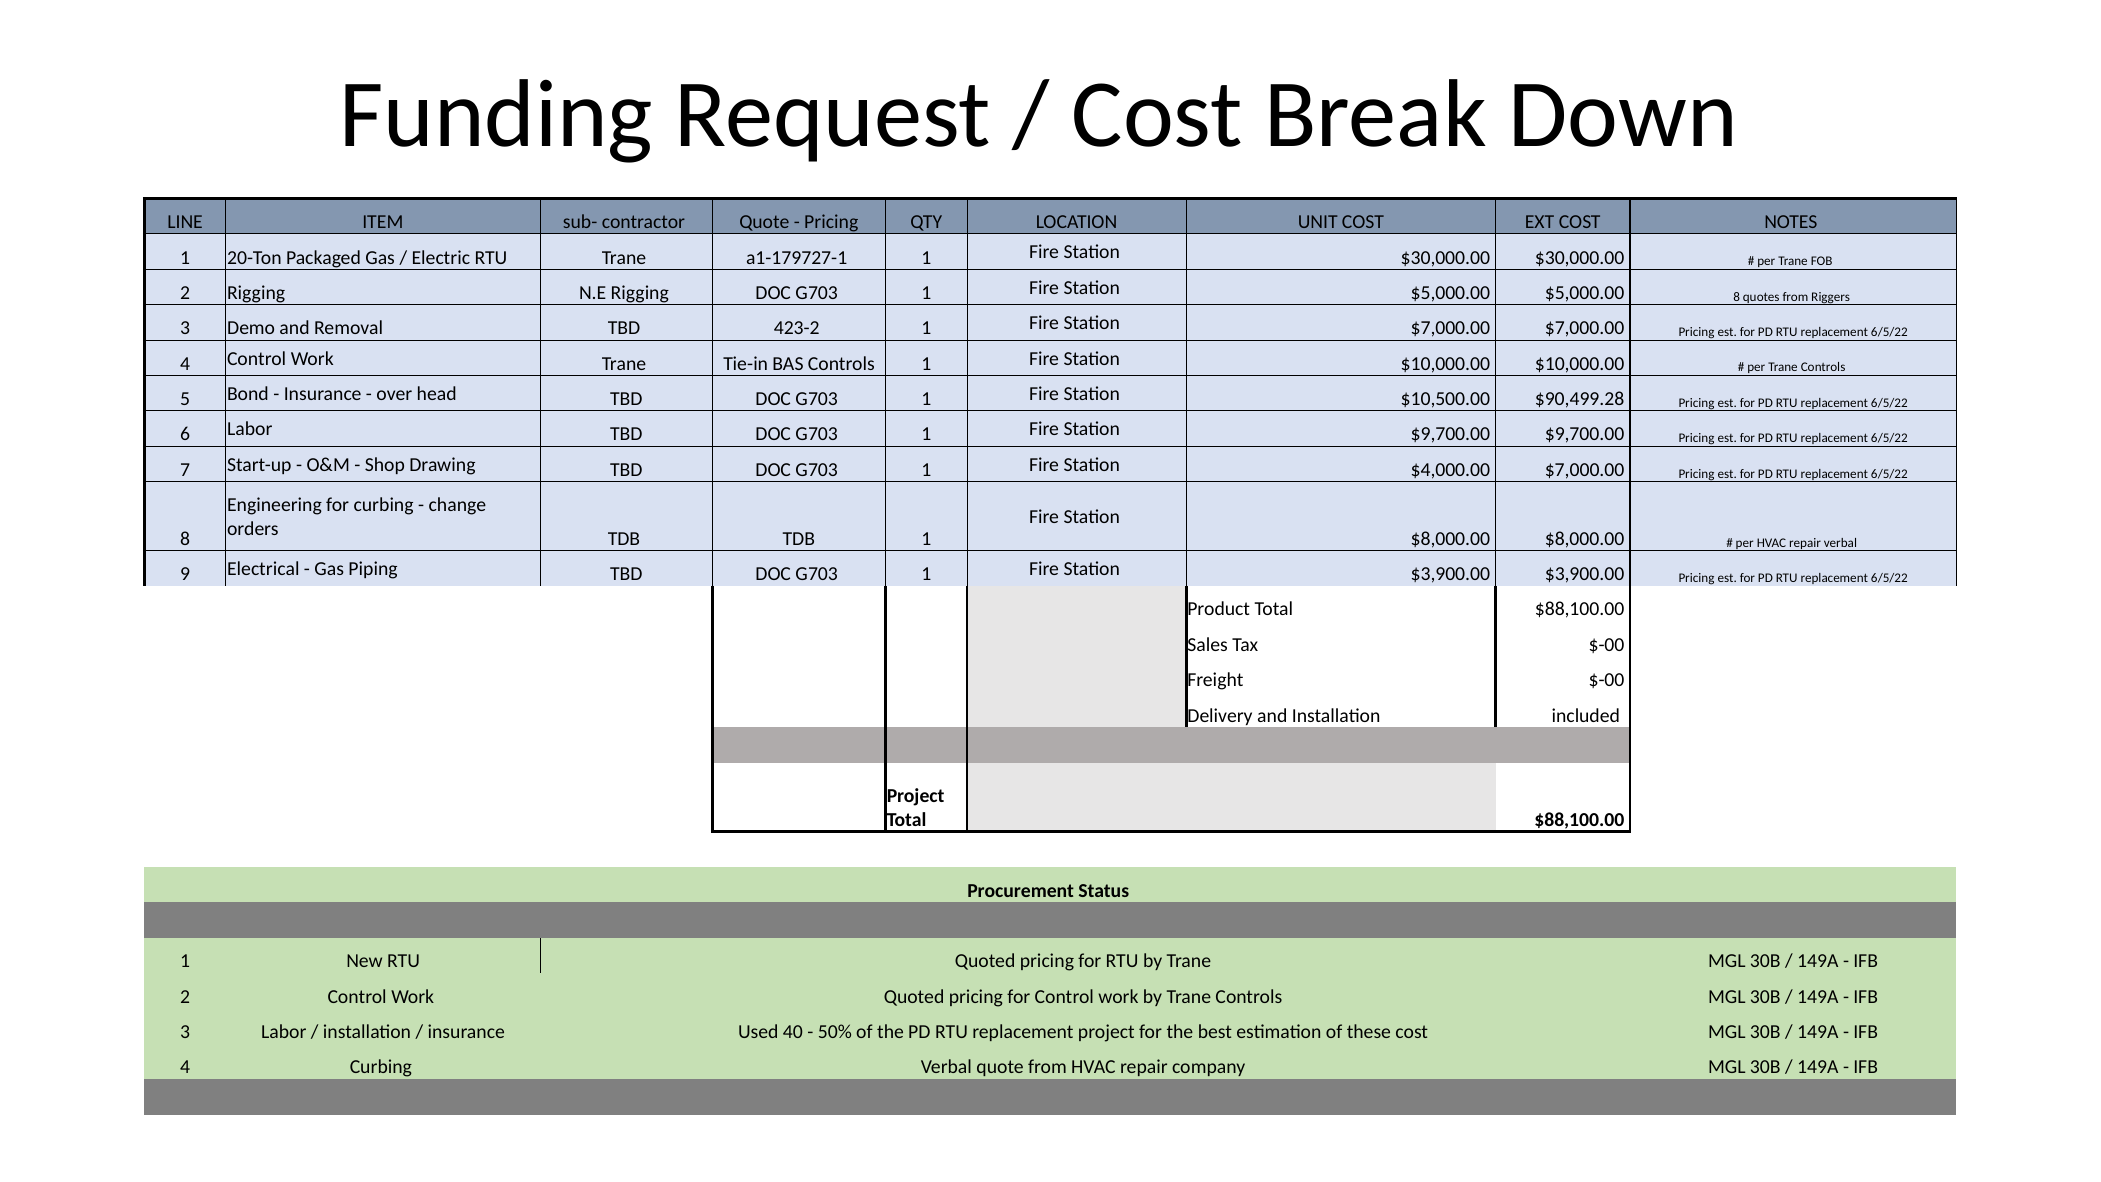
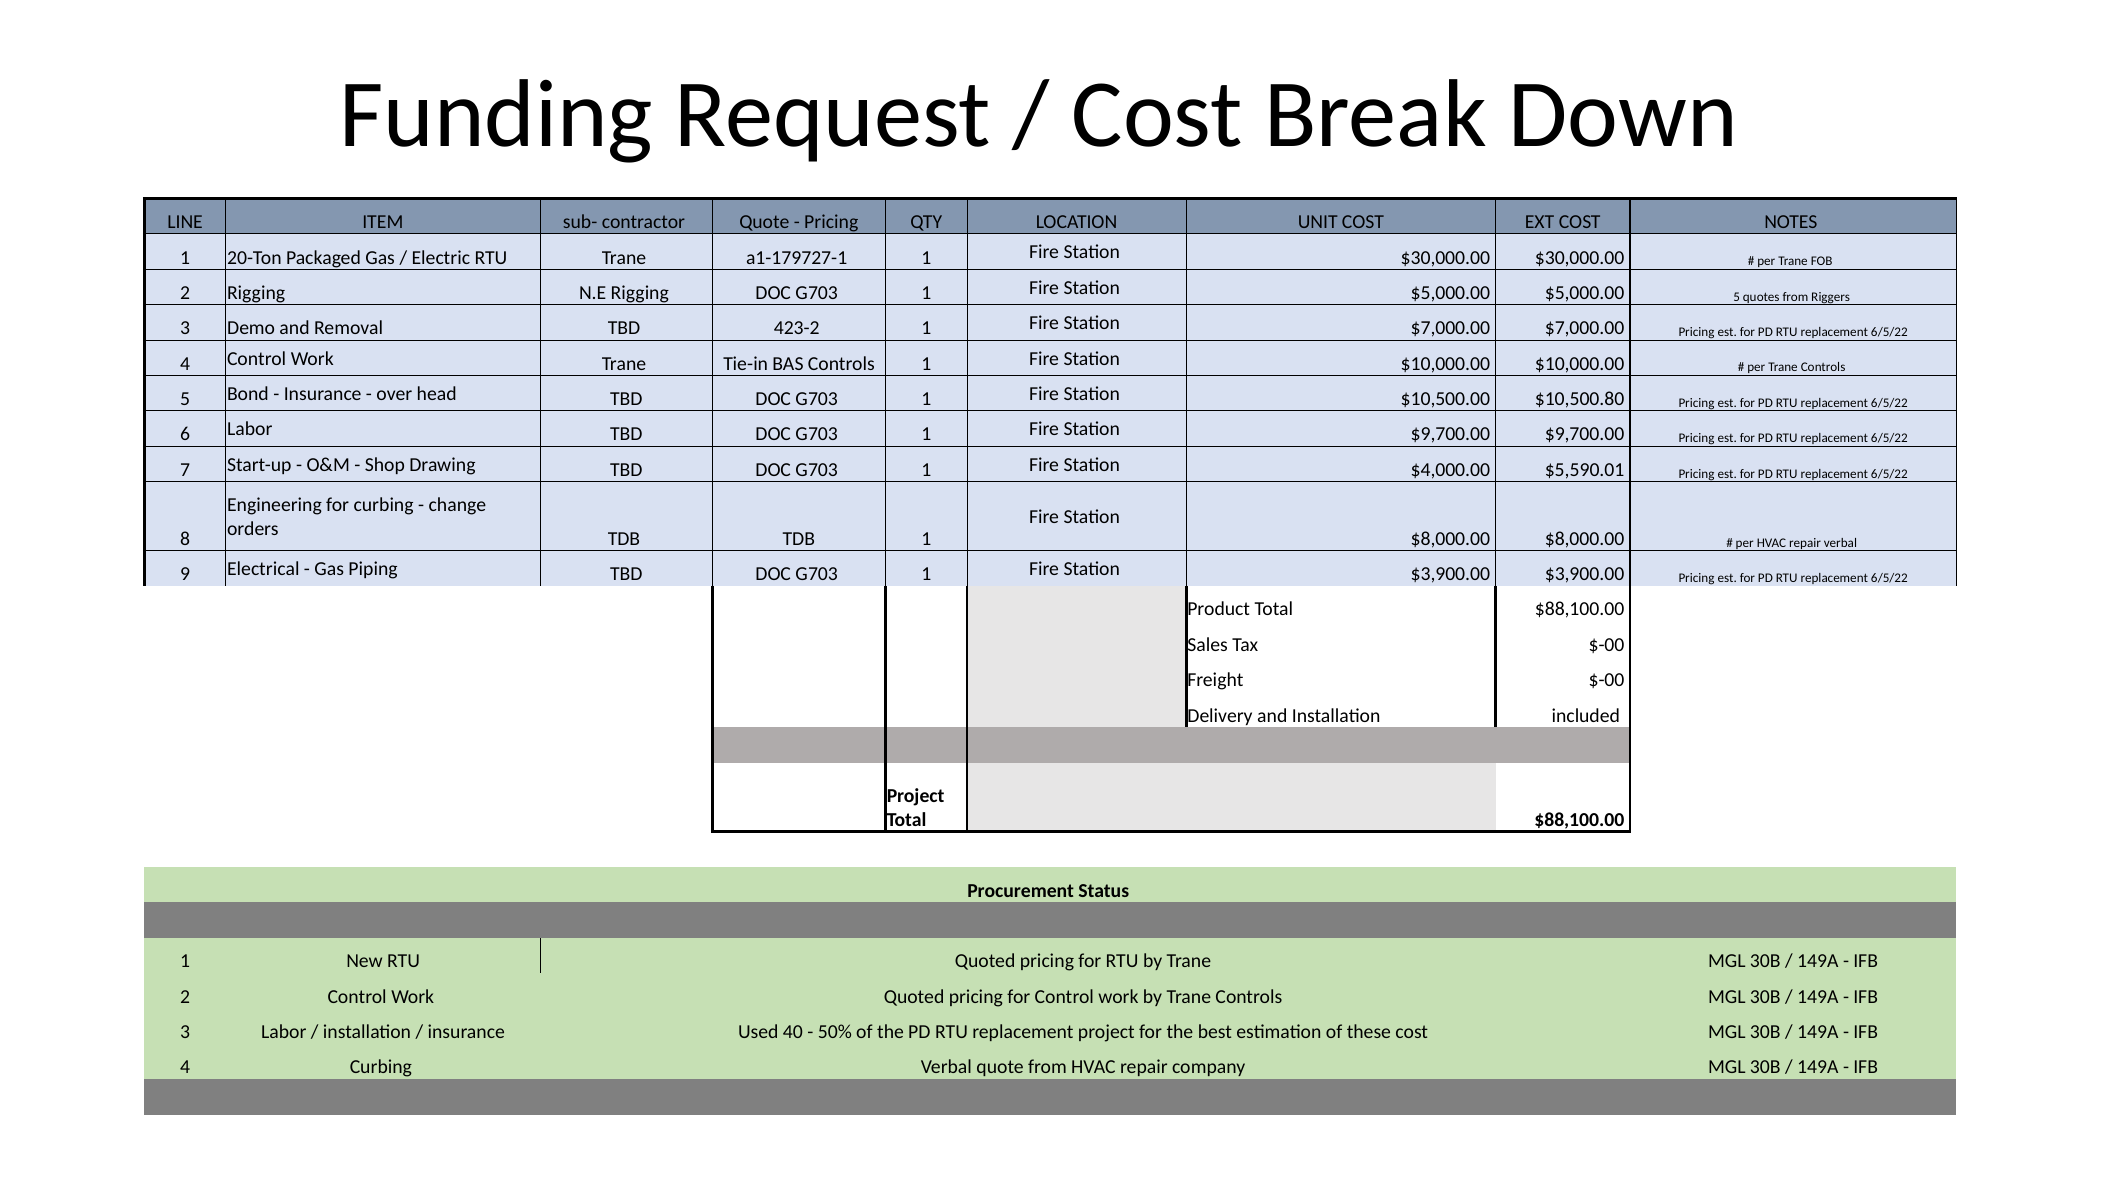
$5,000.00 8: 8 -> 5 (1737, 297)
$90,499.28: $90,499.28 -> $10,500.80 (1580, 399)
$4,000.00 $7,000.00: $7,000.00 -> $5,590.01 (1585, 470)
